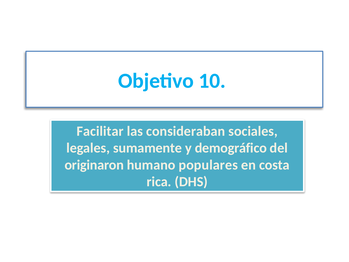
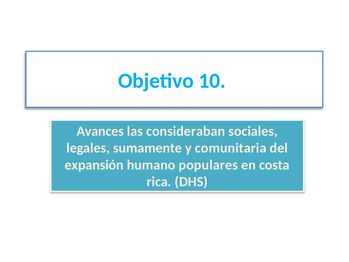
Facilitar: Facilitar -> Avances (100, 131)
demográfico: demográfico -> comunitaria (231, 148)
originaron: originaron -> expansión (94, 165)
